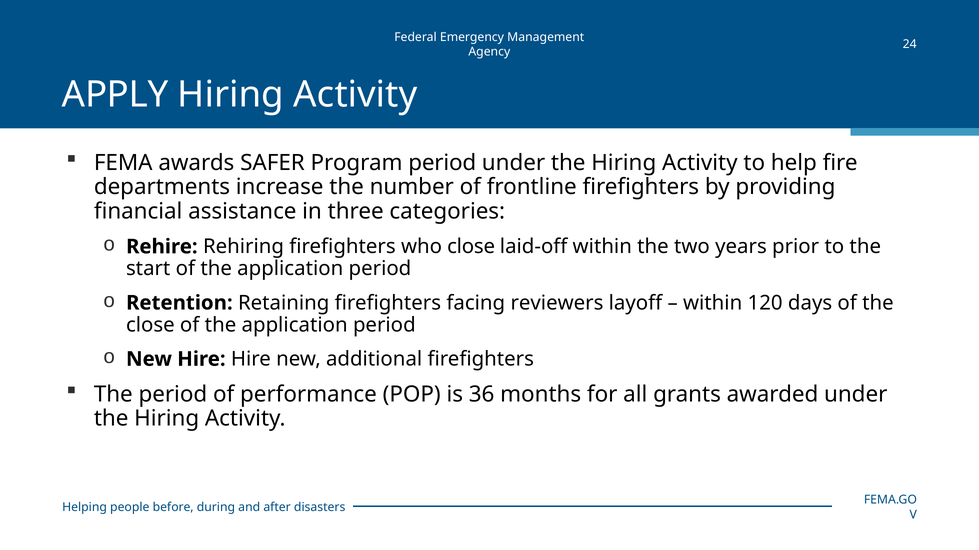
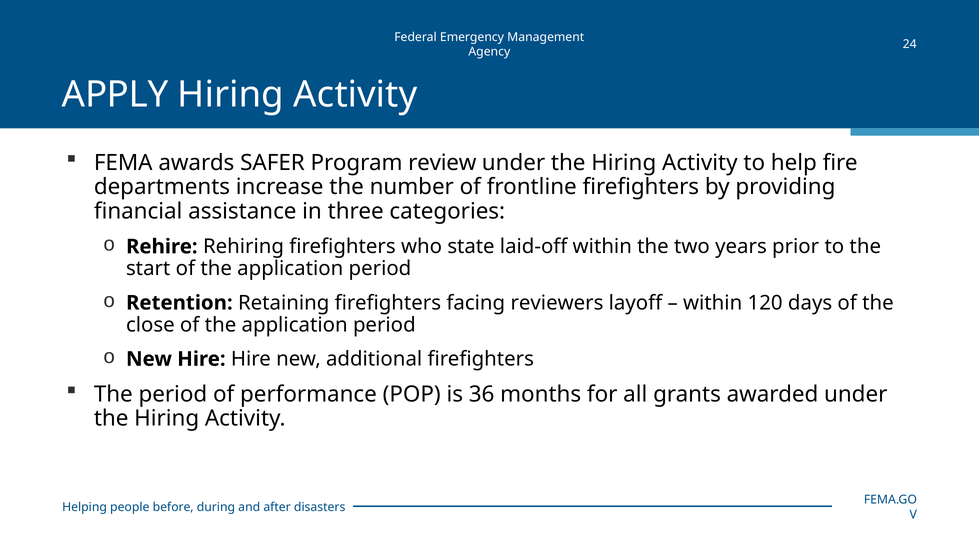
Program period: period -> review (442, 163)
who close: close -> state (471, 247)
